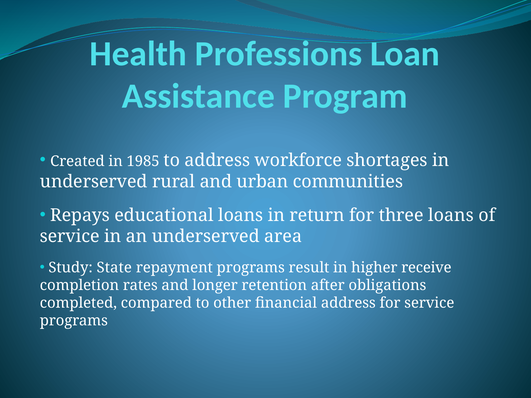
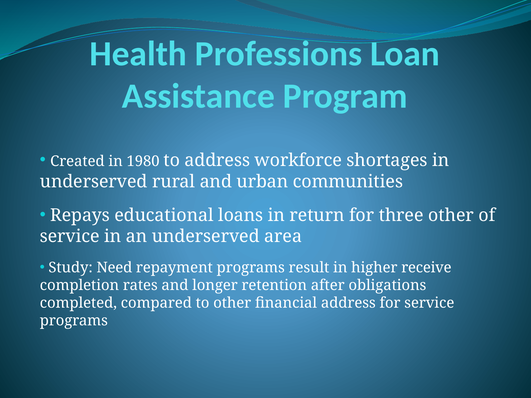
1985: 1985 -> 1980 (143, 161)
three loans: loans -> other (451, 215)
State: State -> Need (114, 268)
